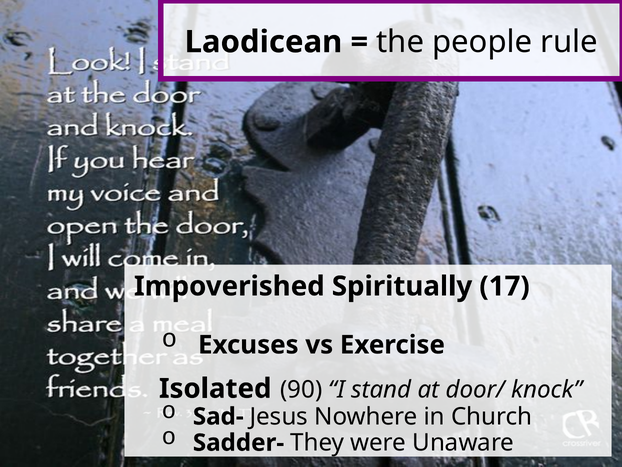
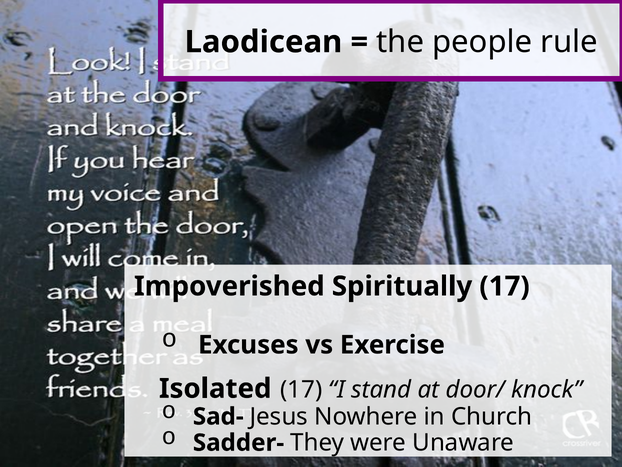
90: 90 -> 17 (301, 389)
